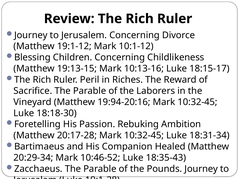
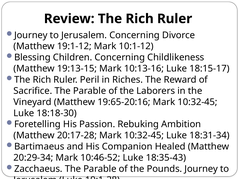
19:94-20:16: 19:94-20:16 -> 19:65-20:16 (124, 102)
